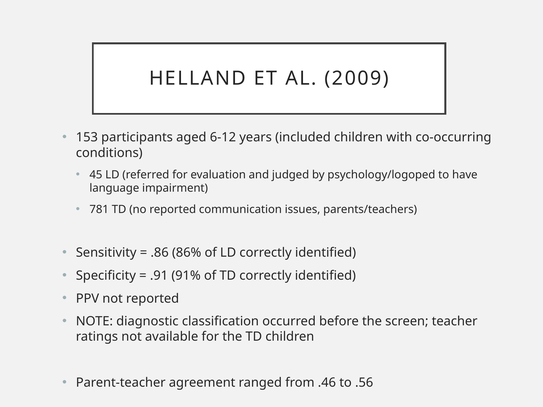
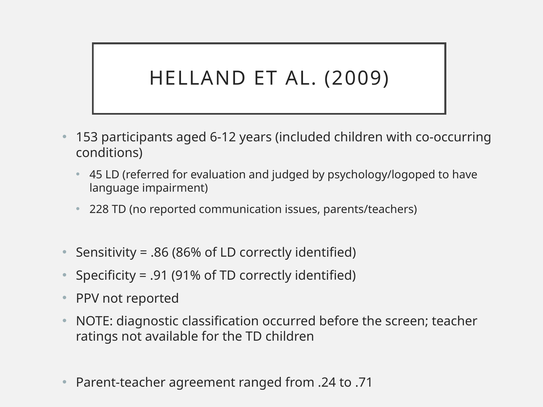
781: 781 -> 228 (99, 209)
.46: .46 -> .24 (327, 383)
.56: .56 -> .71 (364, 383)
